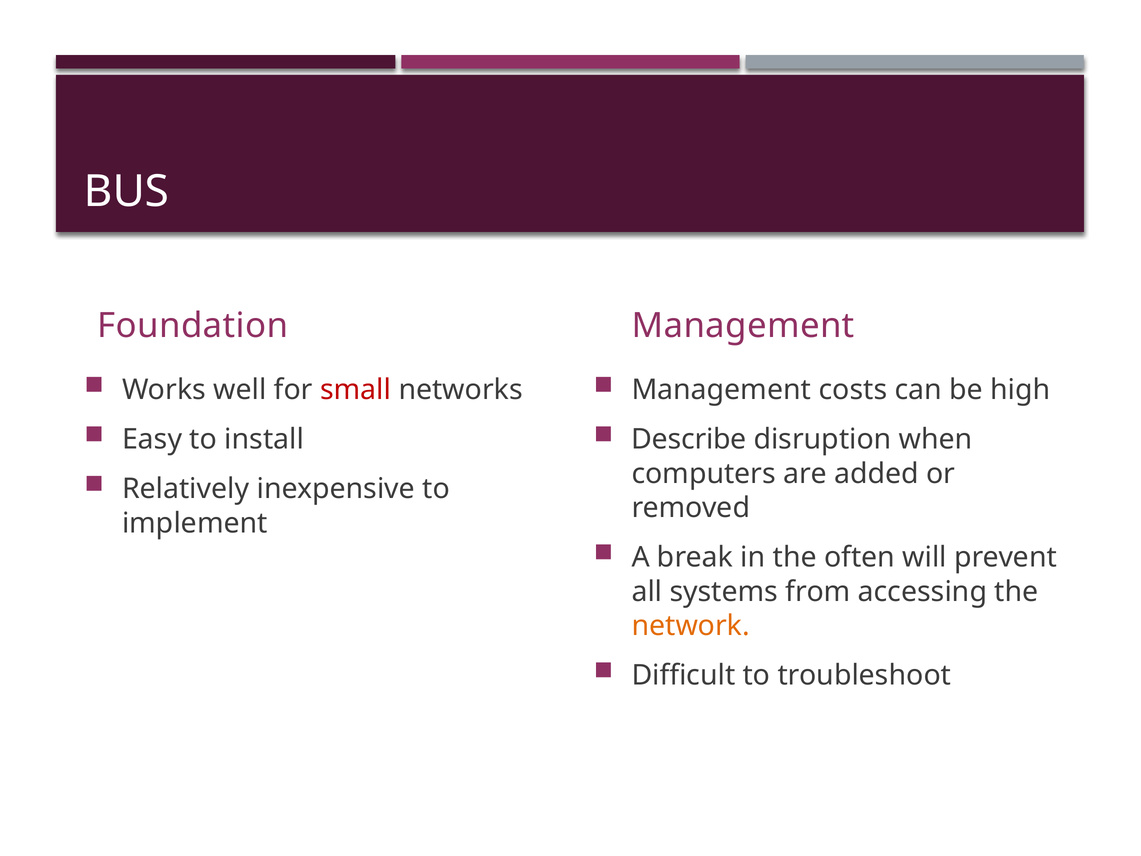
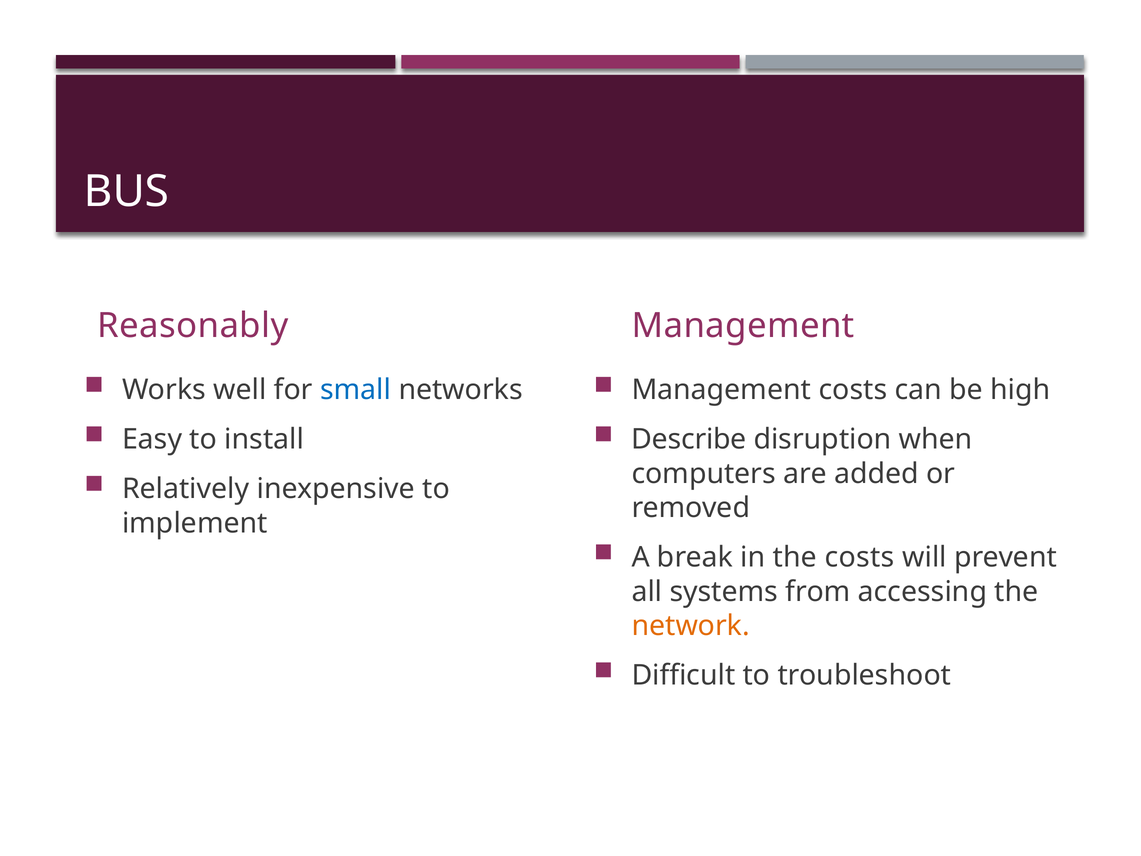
Foundation: Foundation -> Reasonably (193, 326)
small colour: red -> blue (356, 390)
the often: often -> costs (859, 557)
